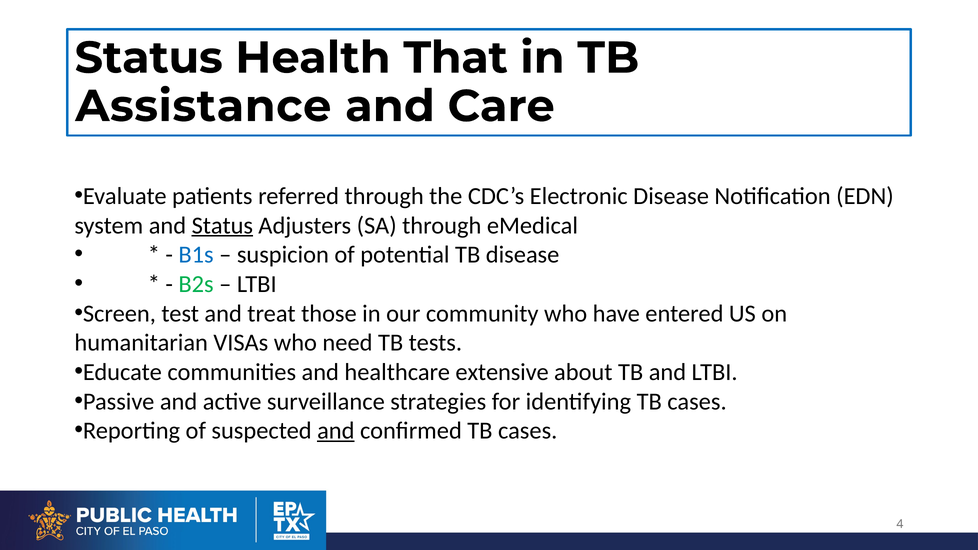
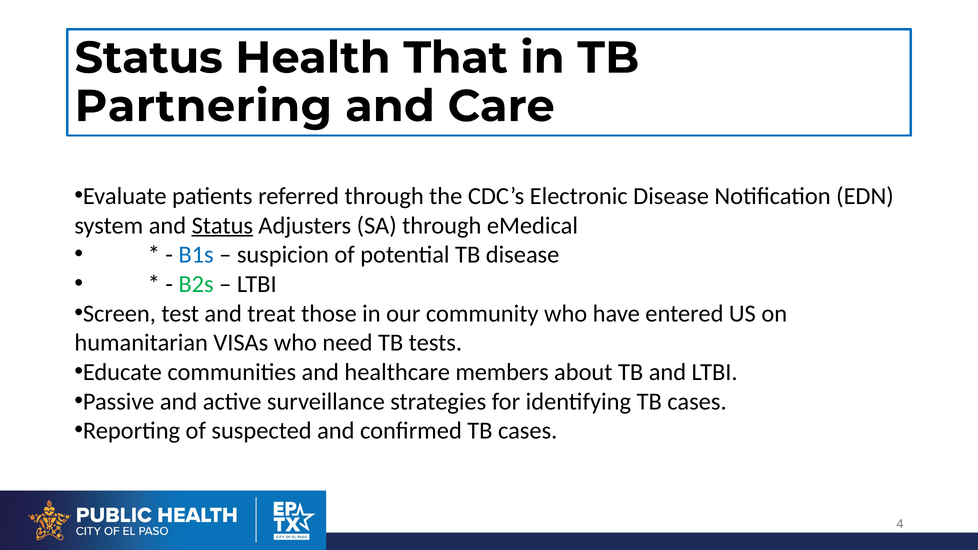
Assistance: Assistance -> Partnering (203, 106)
extensive: extensive -> members (502, 372)
and underline: present -> none (336, 431)
